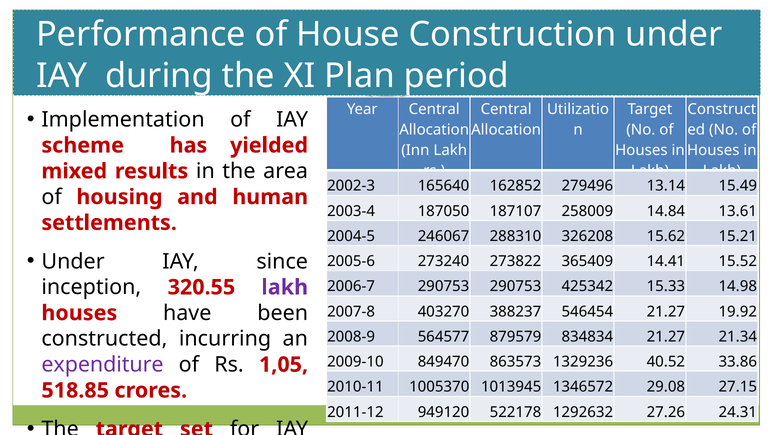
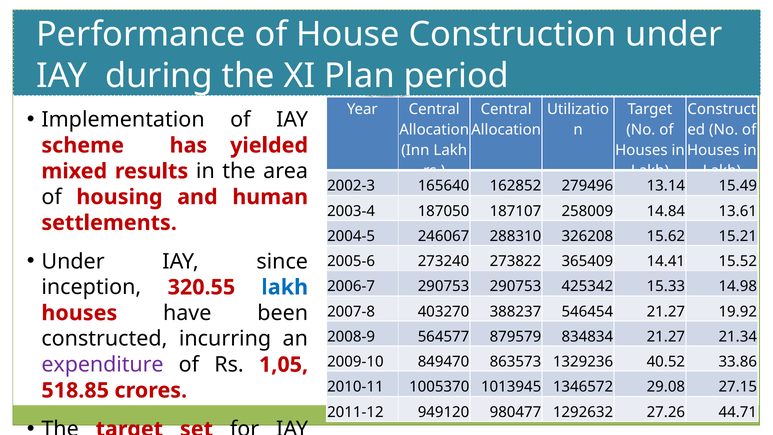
lakh colour: purple -> blue (285, 287)
522178: 522178 -> 980477 (515, 412)
24.31: 24.31 -> 44.71 (738, 412)
